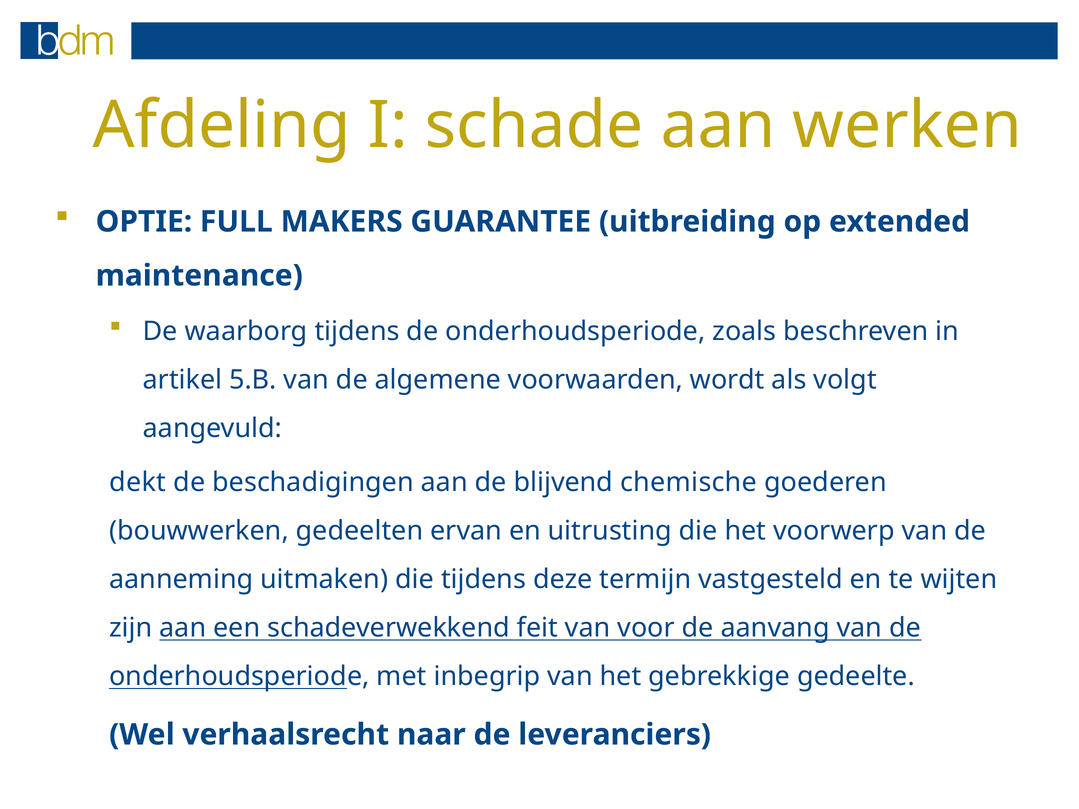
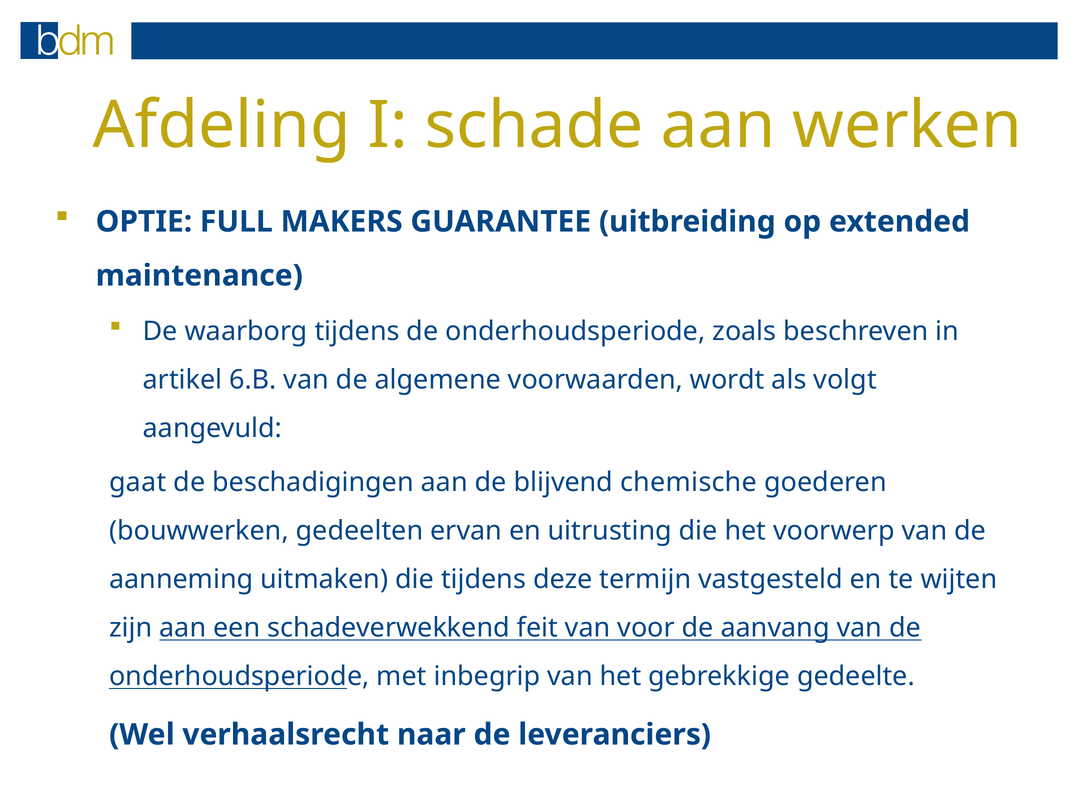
5.B: 5.B -> 6.B (253, 380)
dekt: dekt -> gaat (138, 482)
